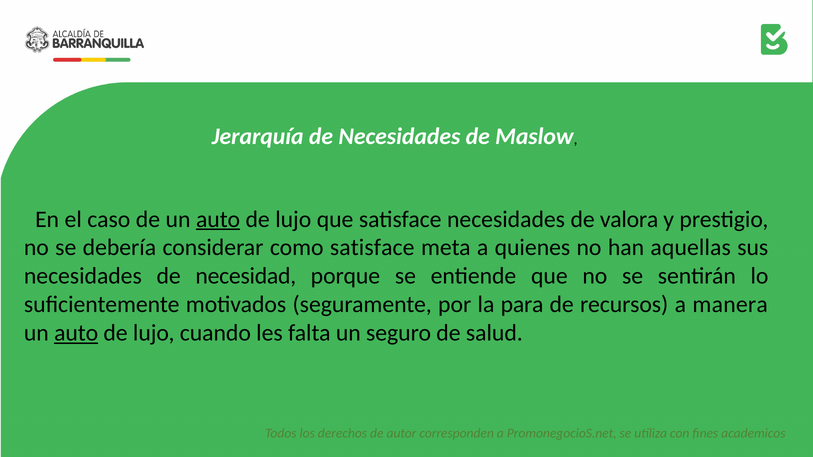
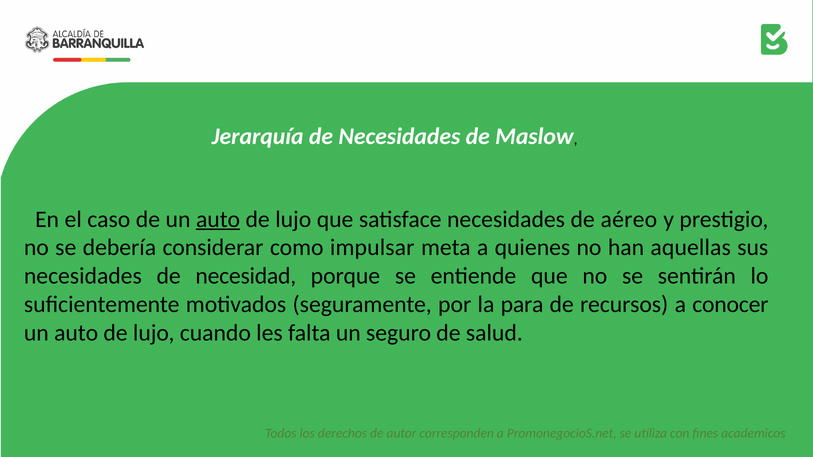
valora: valora -> aéreo (629, 219)
como satisface: satisface -> impulsar (372, 248)
manera: manera -> conocer (730, 305)
auto underline: present -> none (76, 333)
